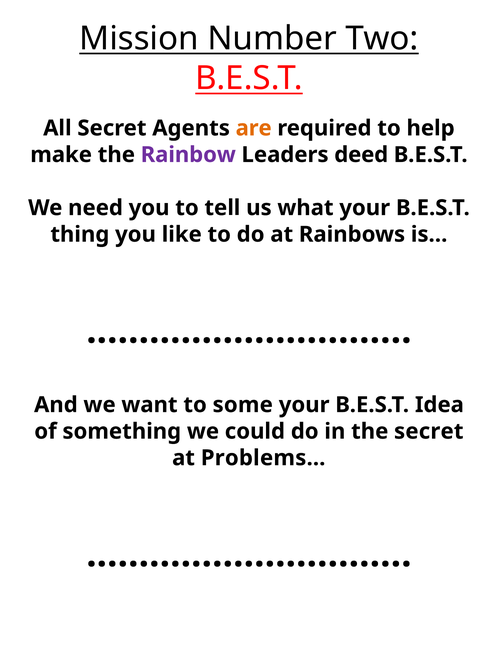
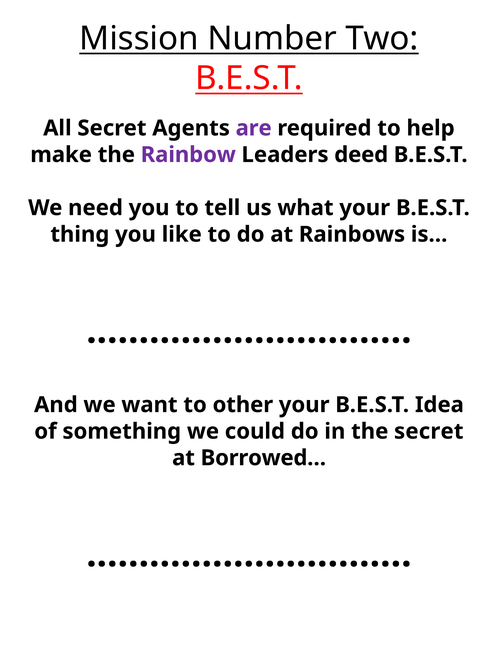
are colour: orange -> purple (254, 128)
some: some -> other (243, 405)
Problems…: Problems… -> Borrowed… (263, 458)
